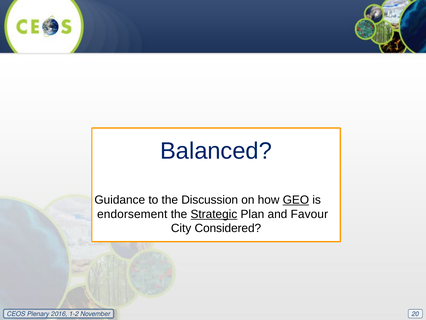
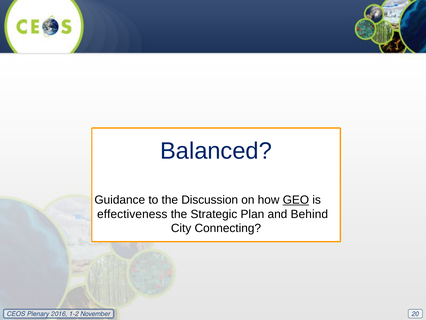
endorsement: endorsement -> effectiveness (132, 214)
Strategic underline: present -> none (214, 214)
Favour: Favour -> Behind (309, 214)
Considered: Considered -> Connecting (228, 228)
